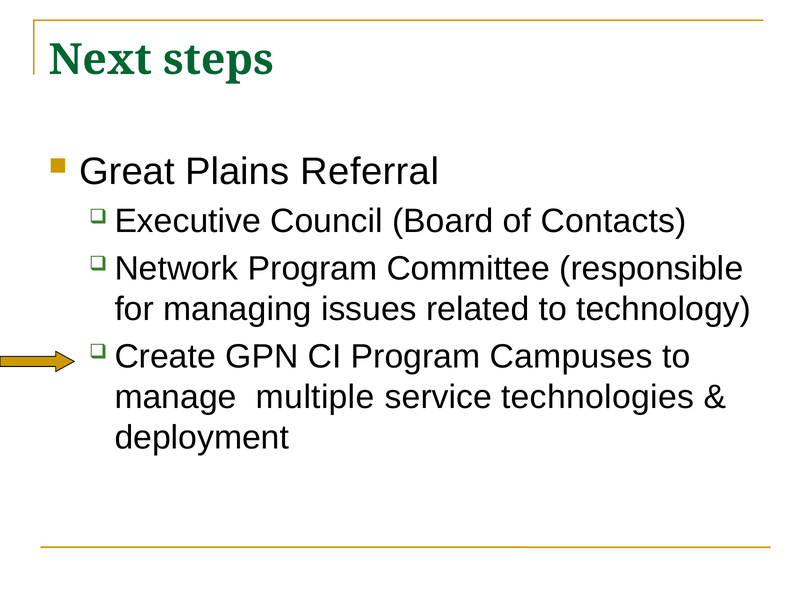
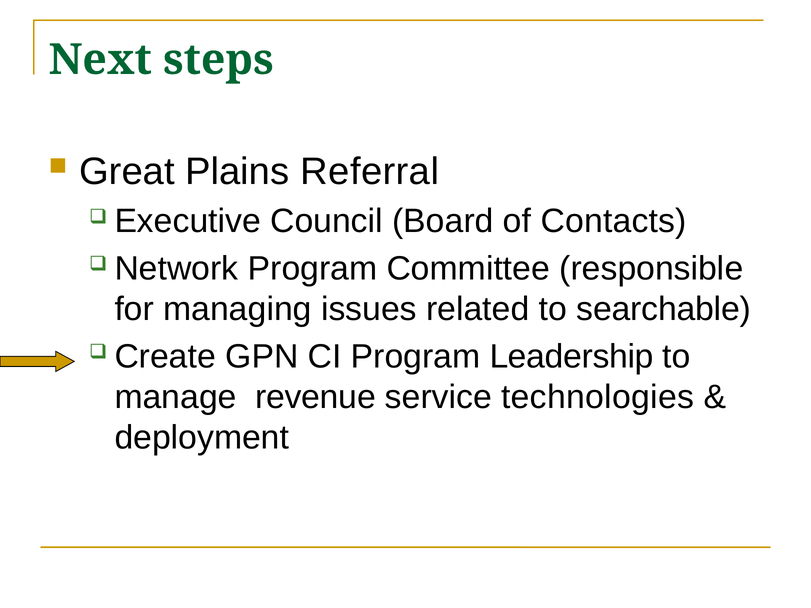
technology: technology -> searchable (664, 309)
Campuses: Campuses -> Leadership (572, 357)
multiple: multiple -> revenue (316, 397)
